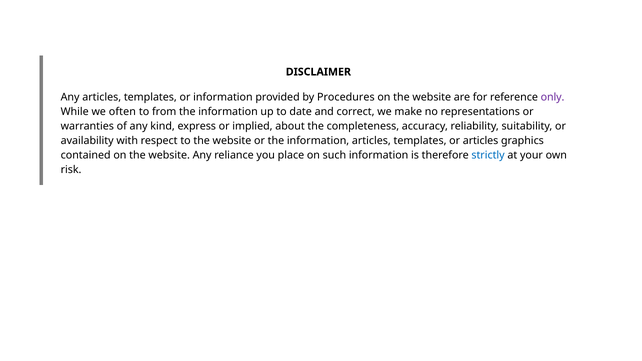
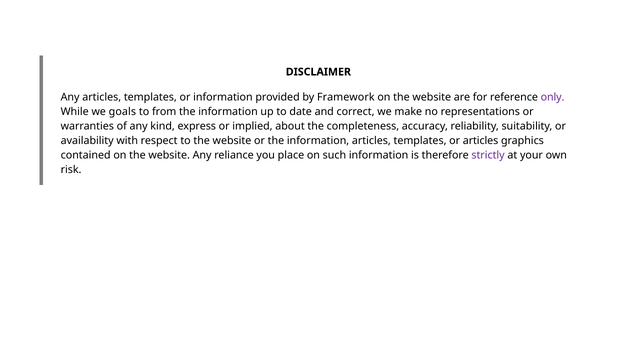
Procedures: Procedures -> Framework (346, 97)
often: often -> goals (122, 112)
strictly colour: blue -> purple (488, 155)
